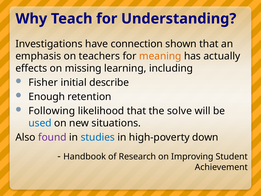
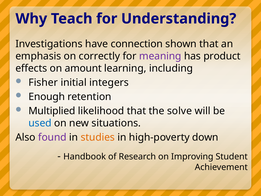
teachers: teachers -> correctly (99, 56)
meaning colour: orange -> purple (160, 56)
actually: actually -> product (222, 56)
missing: missing -> amount (83, 68)
describe: describe -> integers (109, 82)
Following: Following -> Multiplied (52, 111)
studies colour: blue -> orange (98, 137)
